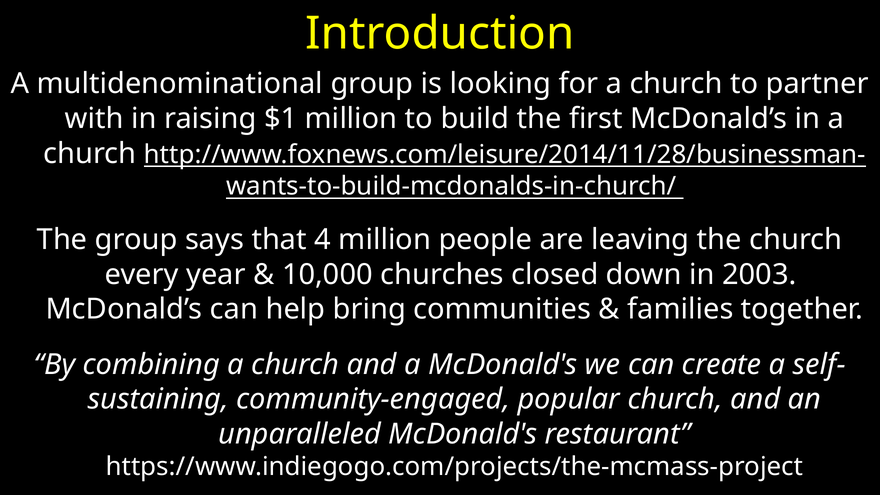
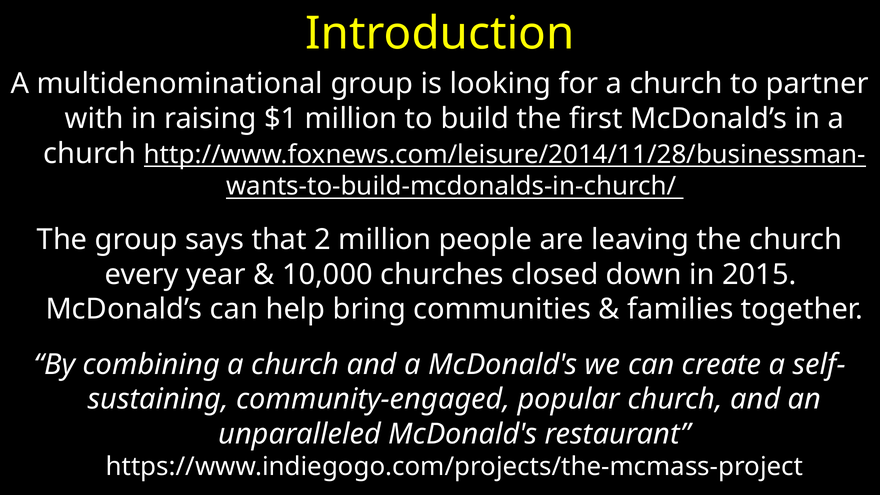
4: 4 -> 2 (323, 240)
2003: 2003 -> 2015 (759, 275)
